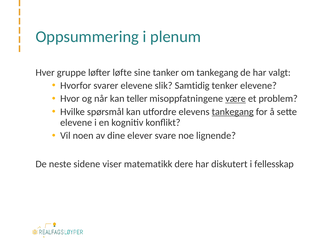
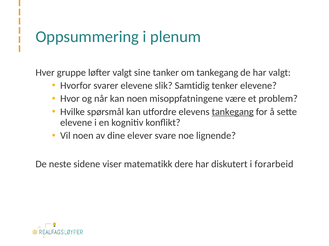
løfter løfte: løfte -> valgt (122, 73)
kan teller: teller -> noen (137, 99)
være underline: present -> none (236, 99)
fellesskap: fellesskap -> forarbeid (274, 165)
